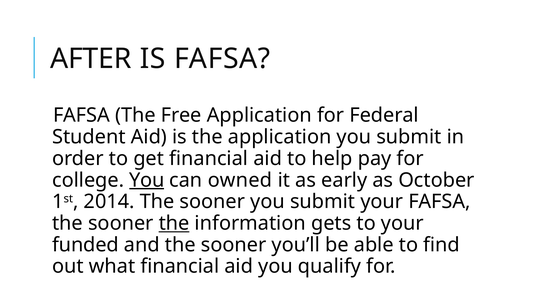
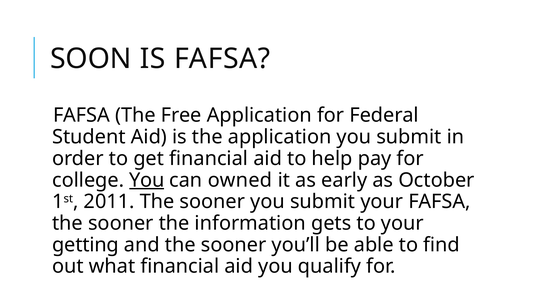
AFTER: AFTER -> SOON (91, 59)
2014: 2014 -> 2011 (109, 201)
the underline: present -> none (174, 223)
funded: funded -> getting (86, 245)
